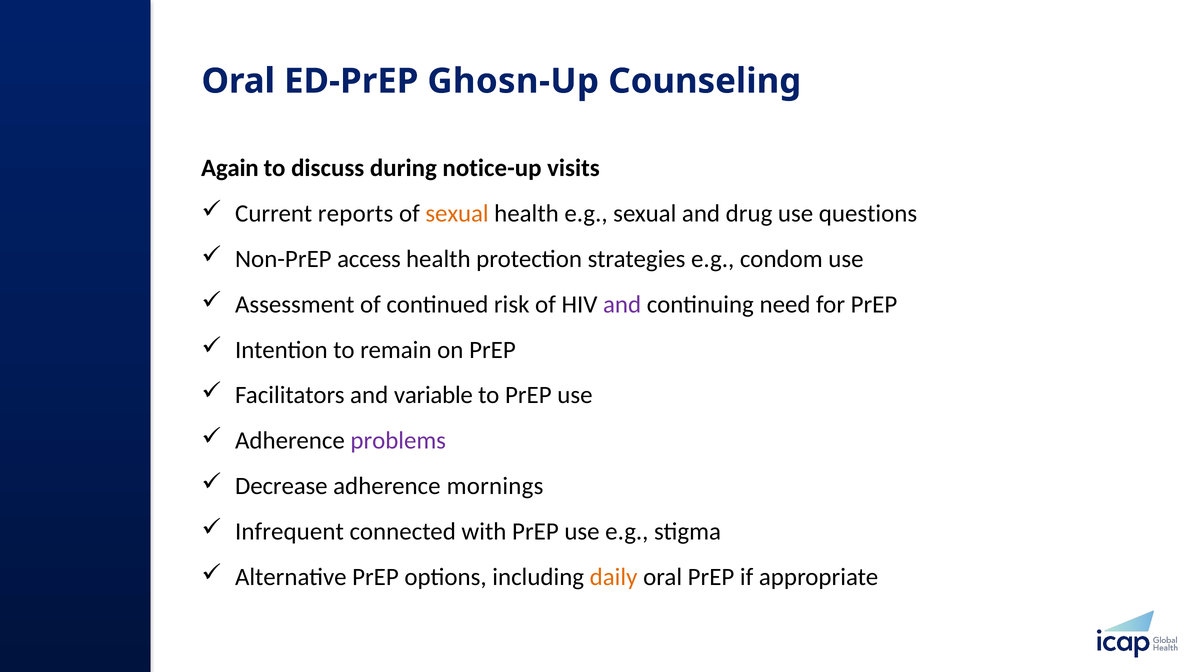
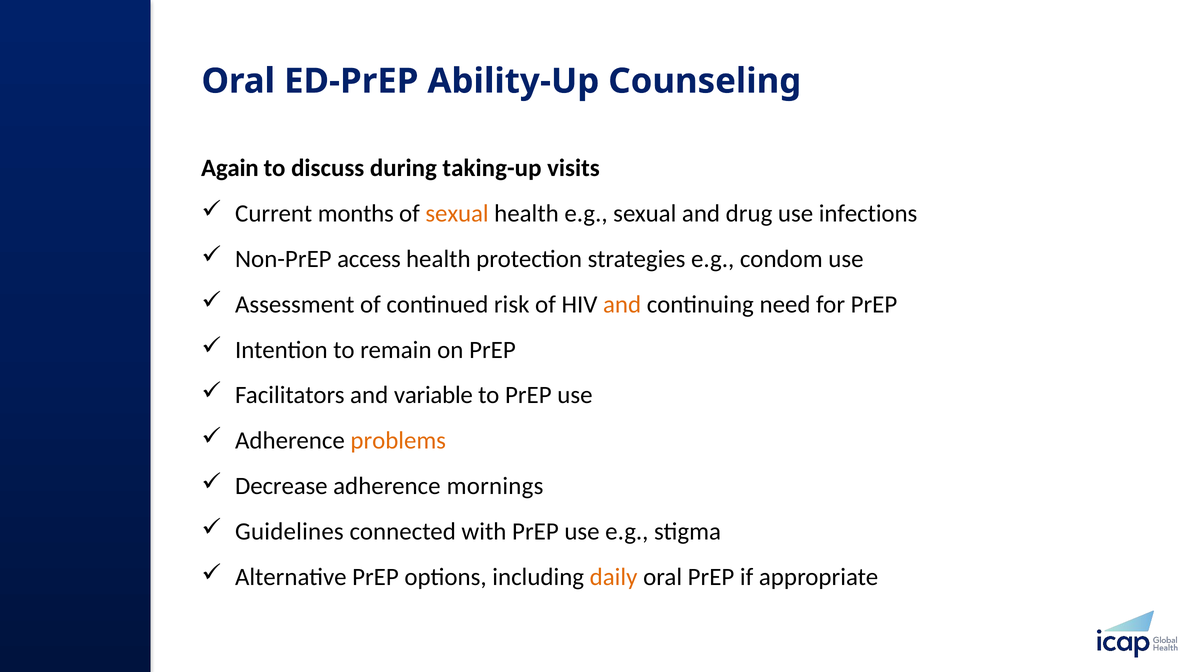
Ghosn-Up: Ghosn-Up -> Ability-Up (513, 81)
notice-up: notice-up -> taking-up (492, 168)
reports: reports -> months (356, 214)
questions: questions -> infections (868, 214)
and colour: purple -> orange (622, 304)
problems colour: purple -> orange (398, 441)
Infrequent: Infrequent -> Guidelines (289, 532)
